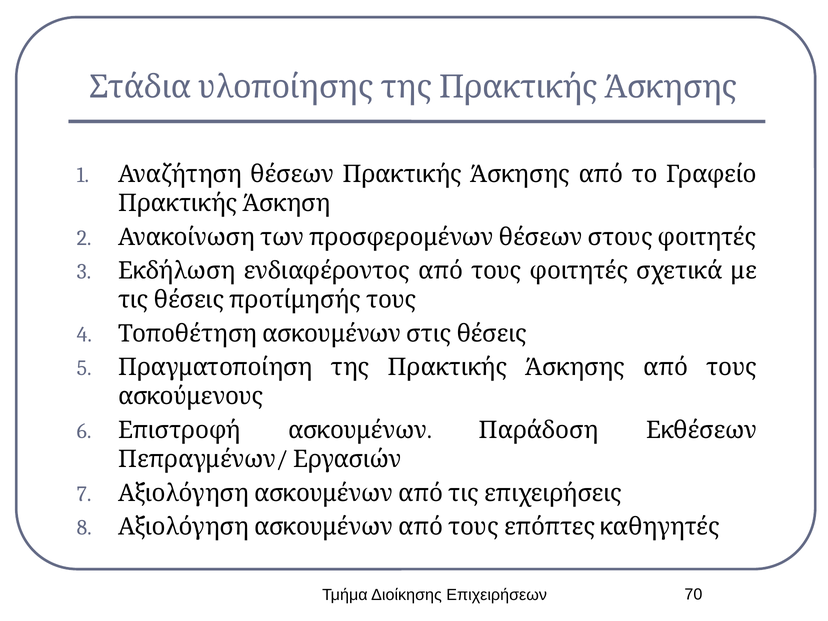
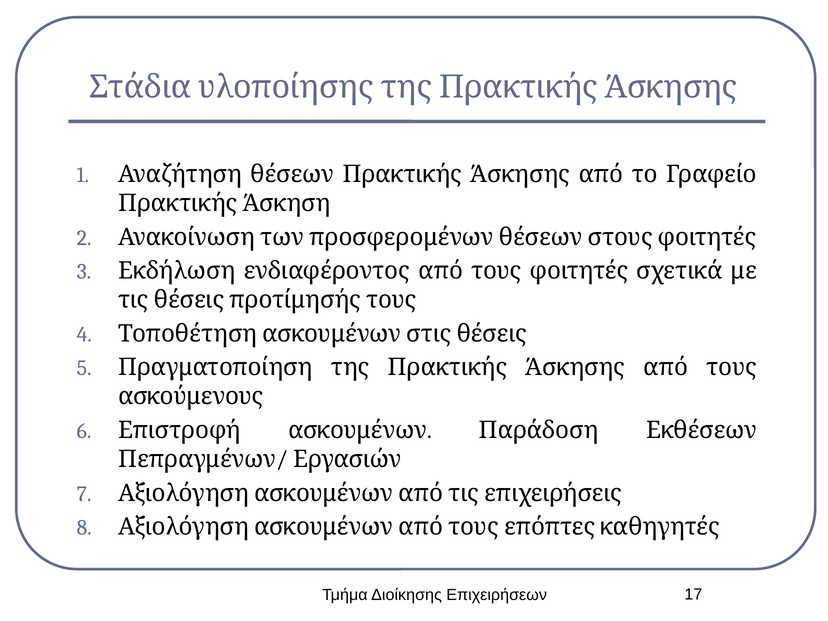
70: 70 -> 17 (693, 595)
